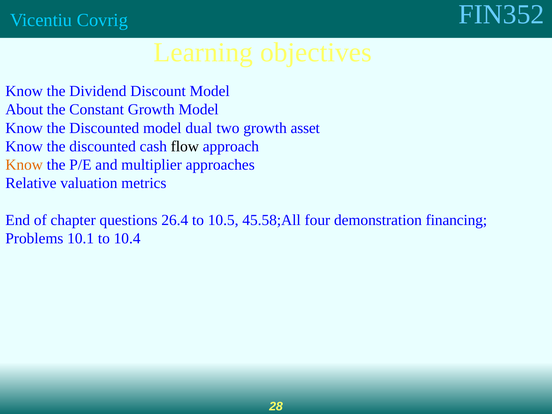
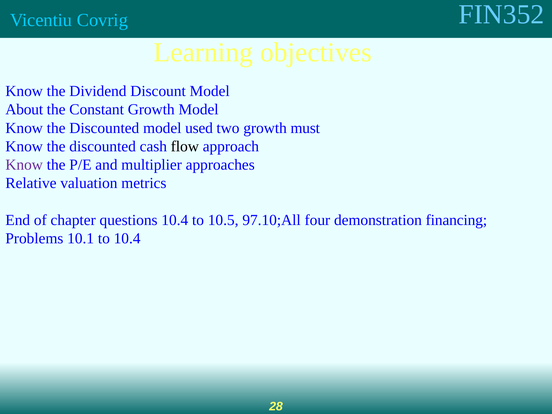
dual: dual -> used (199, 128)
asset: asset -> must (305, 128)
Know colour: orange -> purple (24, 165)
questions 26.4: 26.4 -> 10.4 (175, 220)
45.58;All: 45.58;All -> 97.10;All (272, 220)
